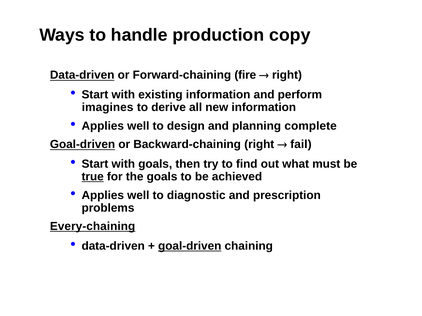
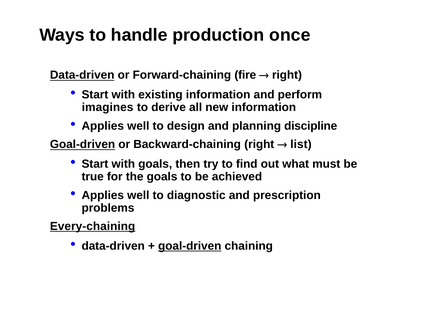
copy: copy -> once (290, 35)
complete: complete -> discipline (311, 126)
fail: fail -> list (301, 145)
true underline: present -> none (93, 177)
